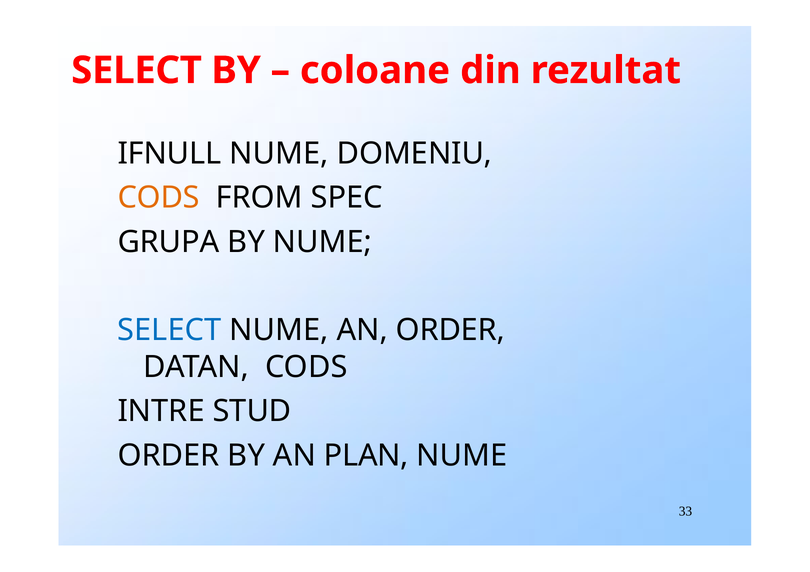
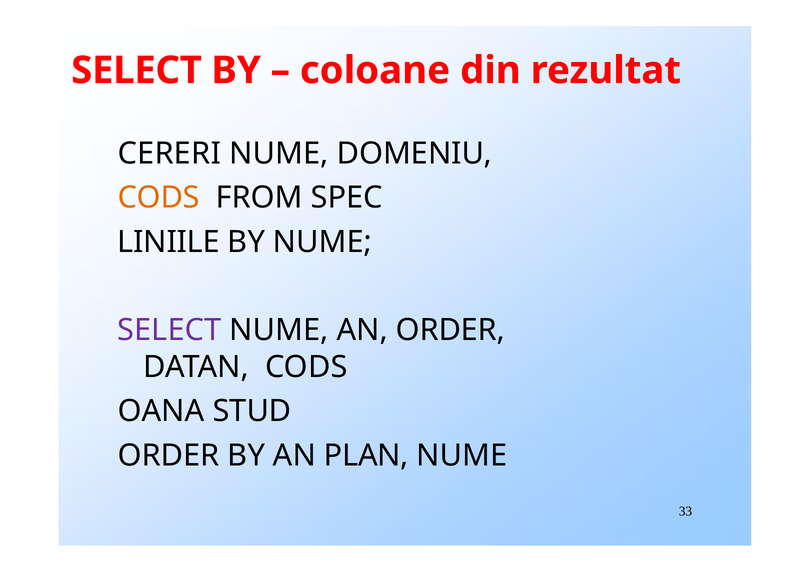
IFNULL: IFNULL -> CERERI (169, 154)
GRUPA: GRUPA -> LINIILE (169, 242)
SELECT colour: blue -> purple (169, 330)
INTRE: INTRE -> OANA (161, 412)
